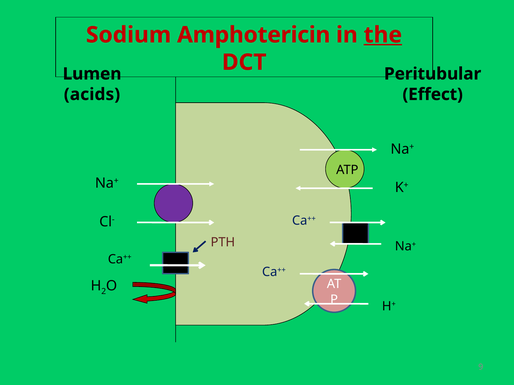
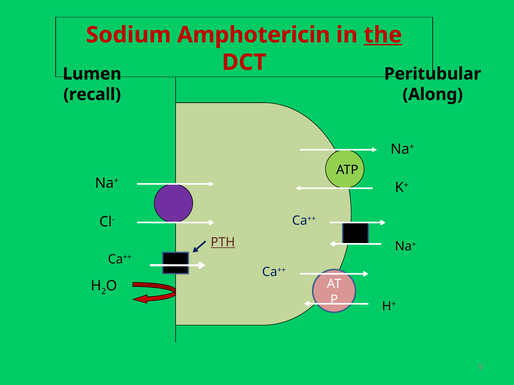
acids: acids -> recall (92, 95)
Effect: Effect -> Along (433, 95)
PTH underline: none -> present (223, 242)
